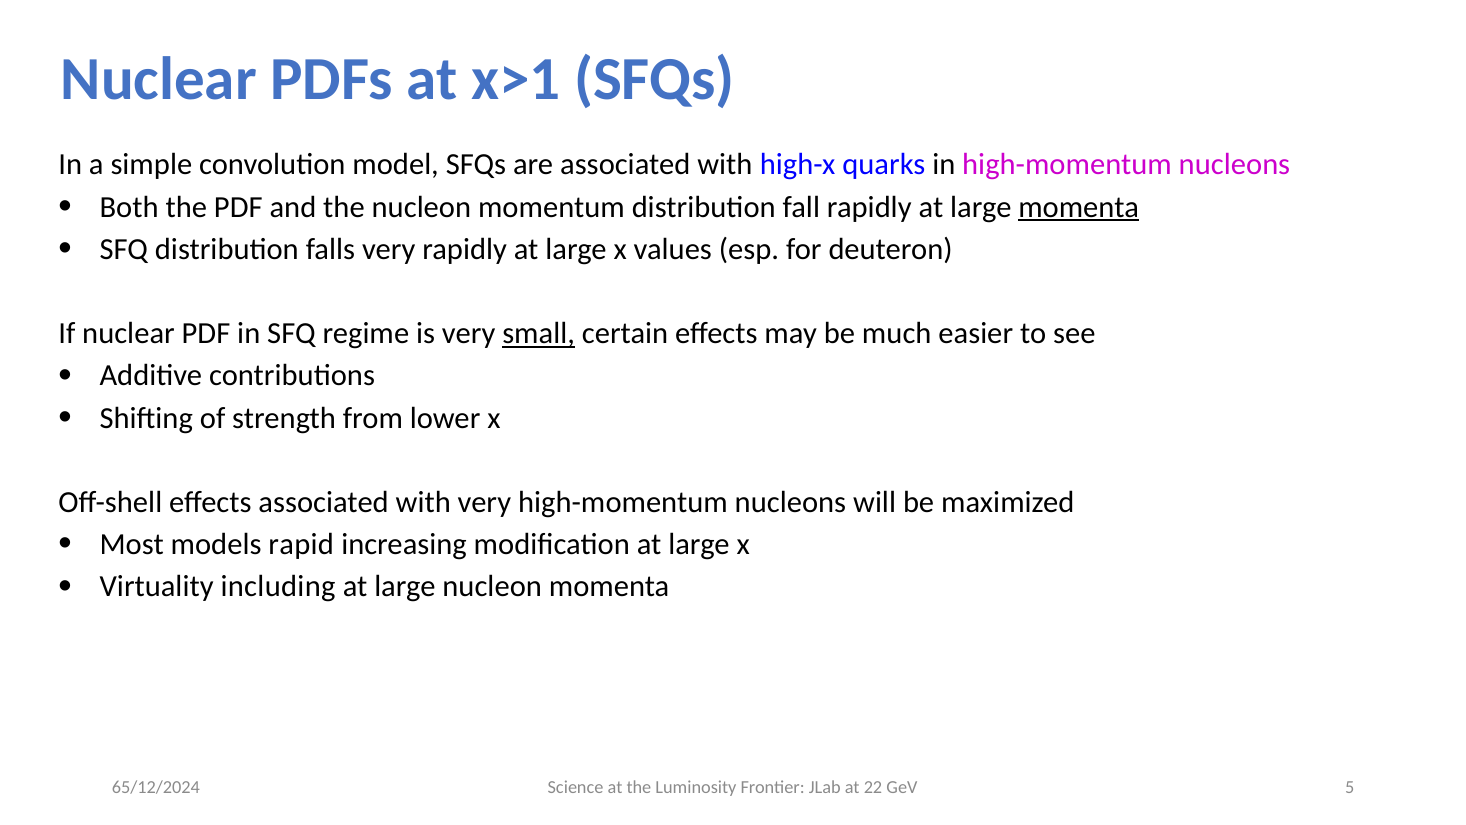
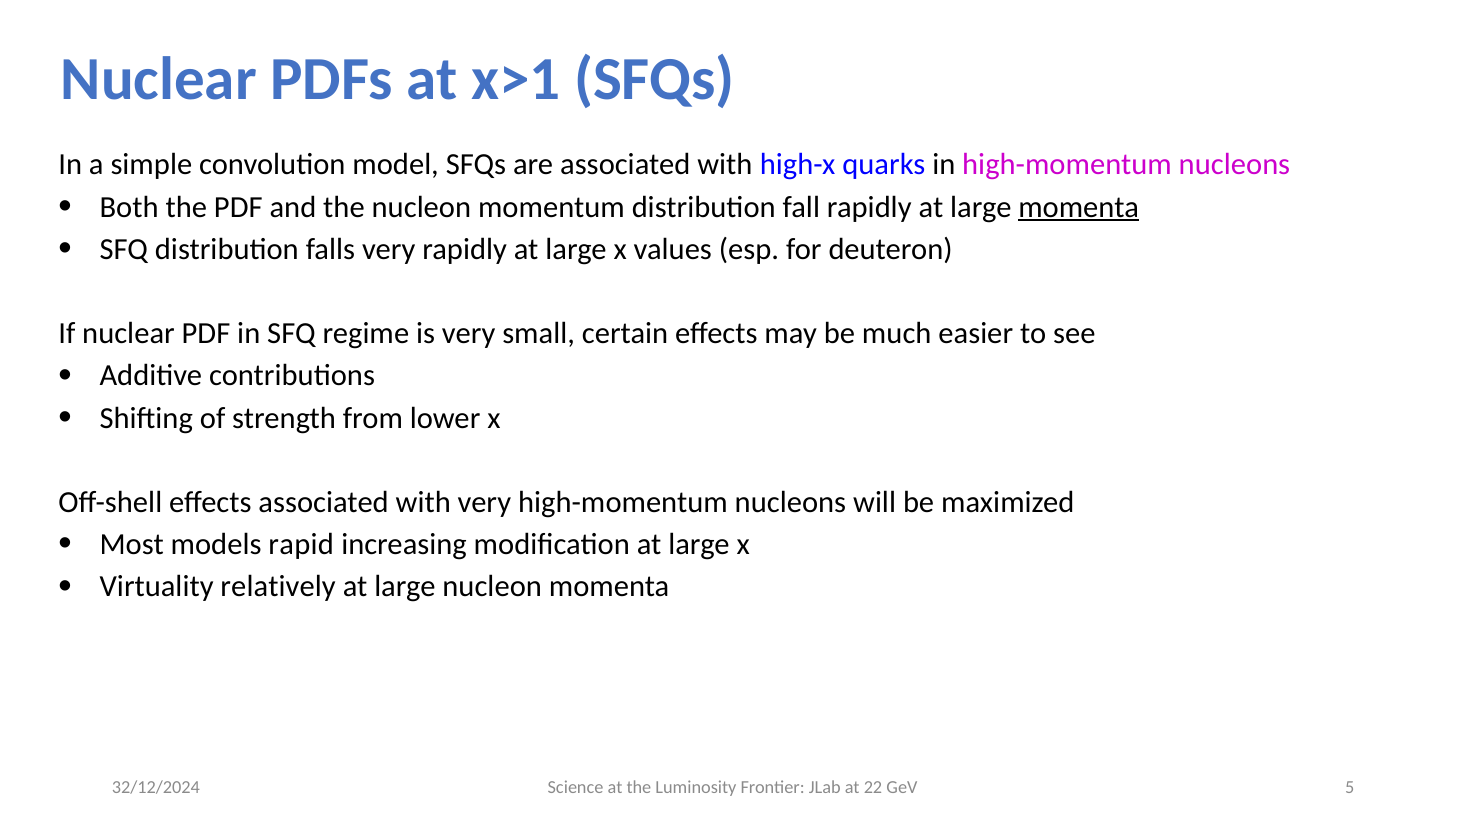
small underline: present -> none (539, 333)
including: including -> relatively (278, 586)
65/12/2024: 65/12/2024 -> 32/12/2024 (156, 787)
